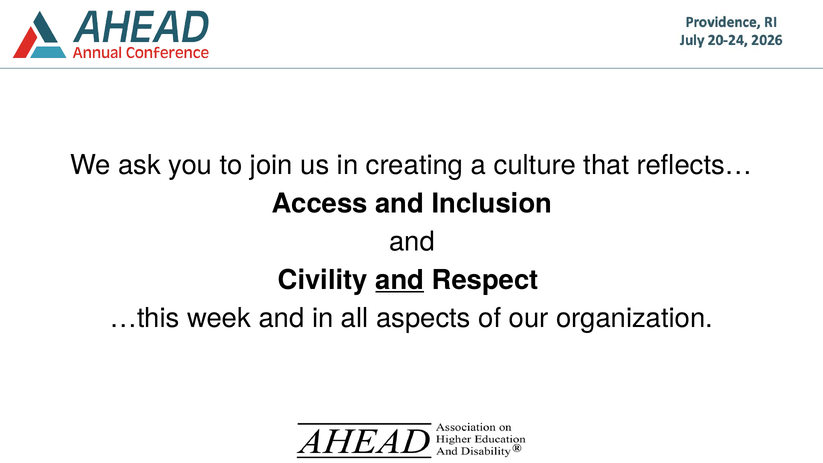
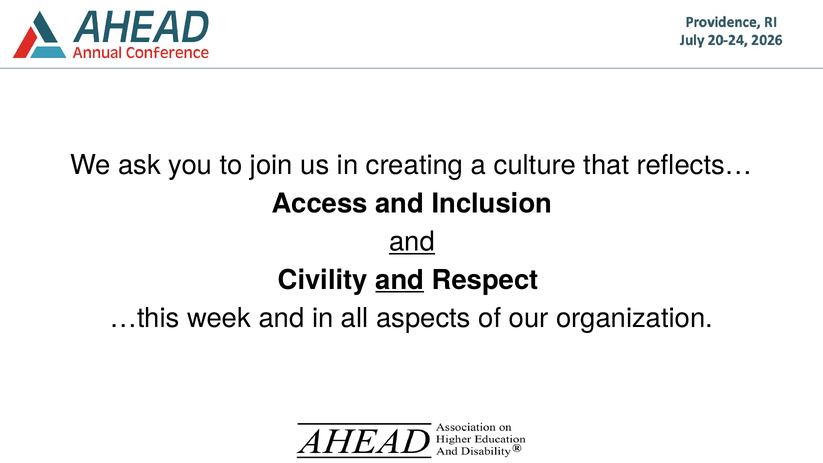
and underline: none -> present (412, 242)
